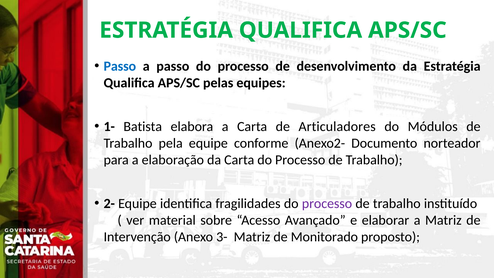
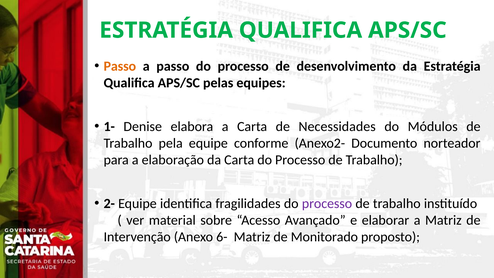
Passo colour: blue -> orange (120, 66)
Batista: Batista -> Denise (143, 126)
Articuladores: Articuladores -> Necessidades (337, 126)
3-: 3- -> 6- (222, 237)
